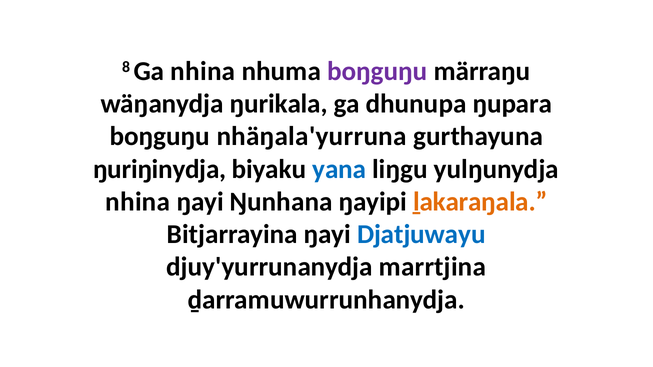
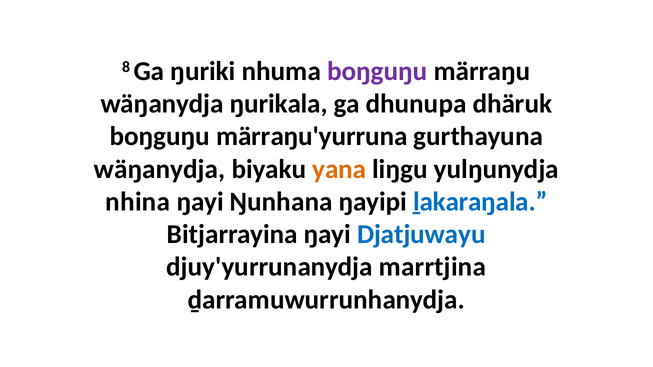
Ga nhina: nhina -> ŋuriki (203, 71)
ŋupara: ŋupara -> dhäruk (512, 104)
nhäŋala'yurruna: nhäŋala'yurruna -> märraŋu'yurruna (312, 137)
ŋuriŋinydja: ŋuriŋinydja -> wäŋanydja (160, 169)
yana colour: blue -> orange (339, 169)
ḻakaraŋala colour: orange -> blue (480, 202)
